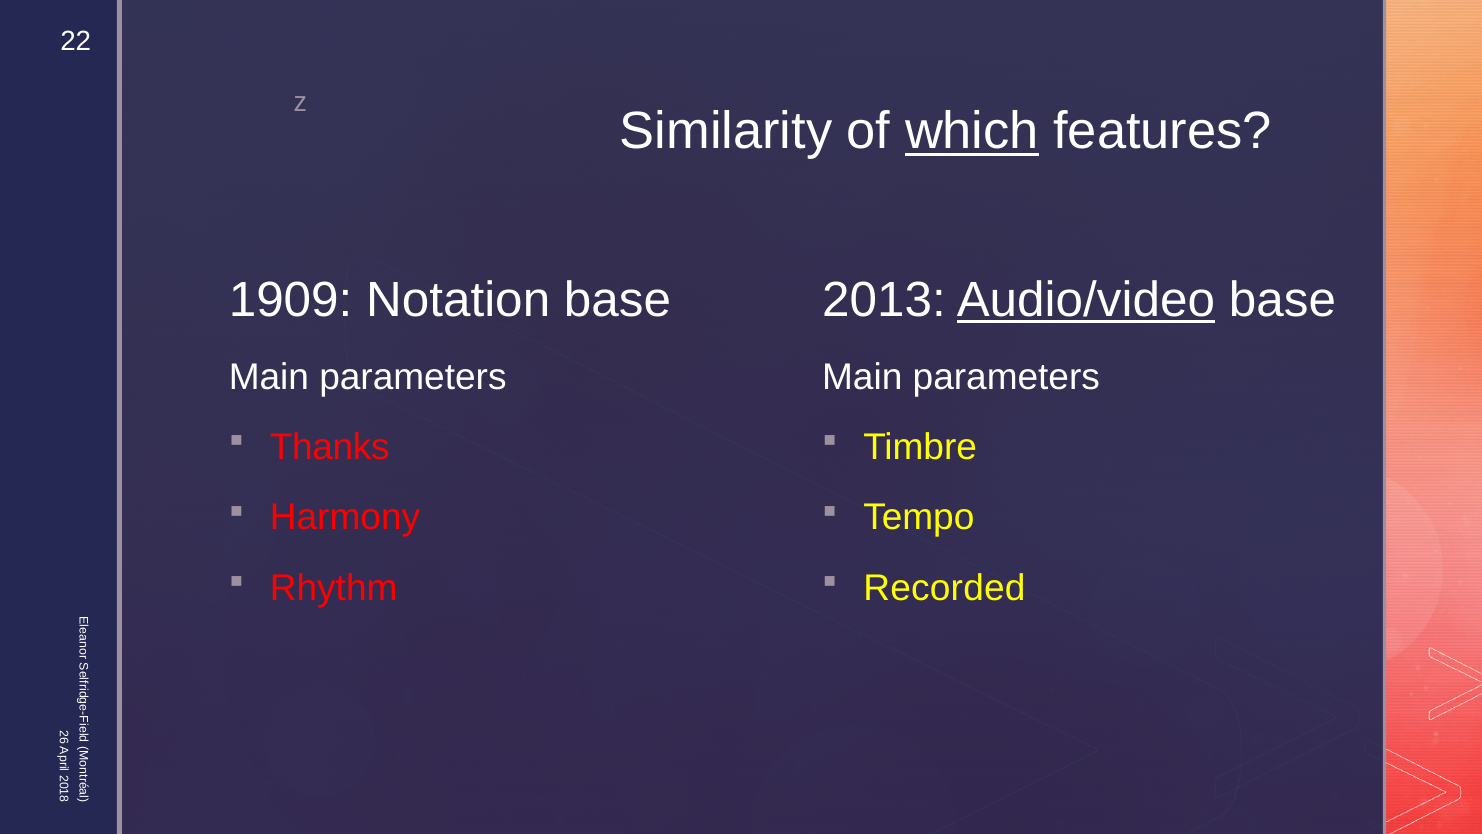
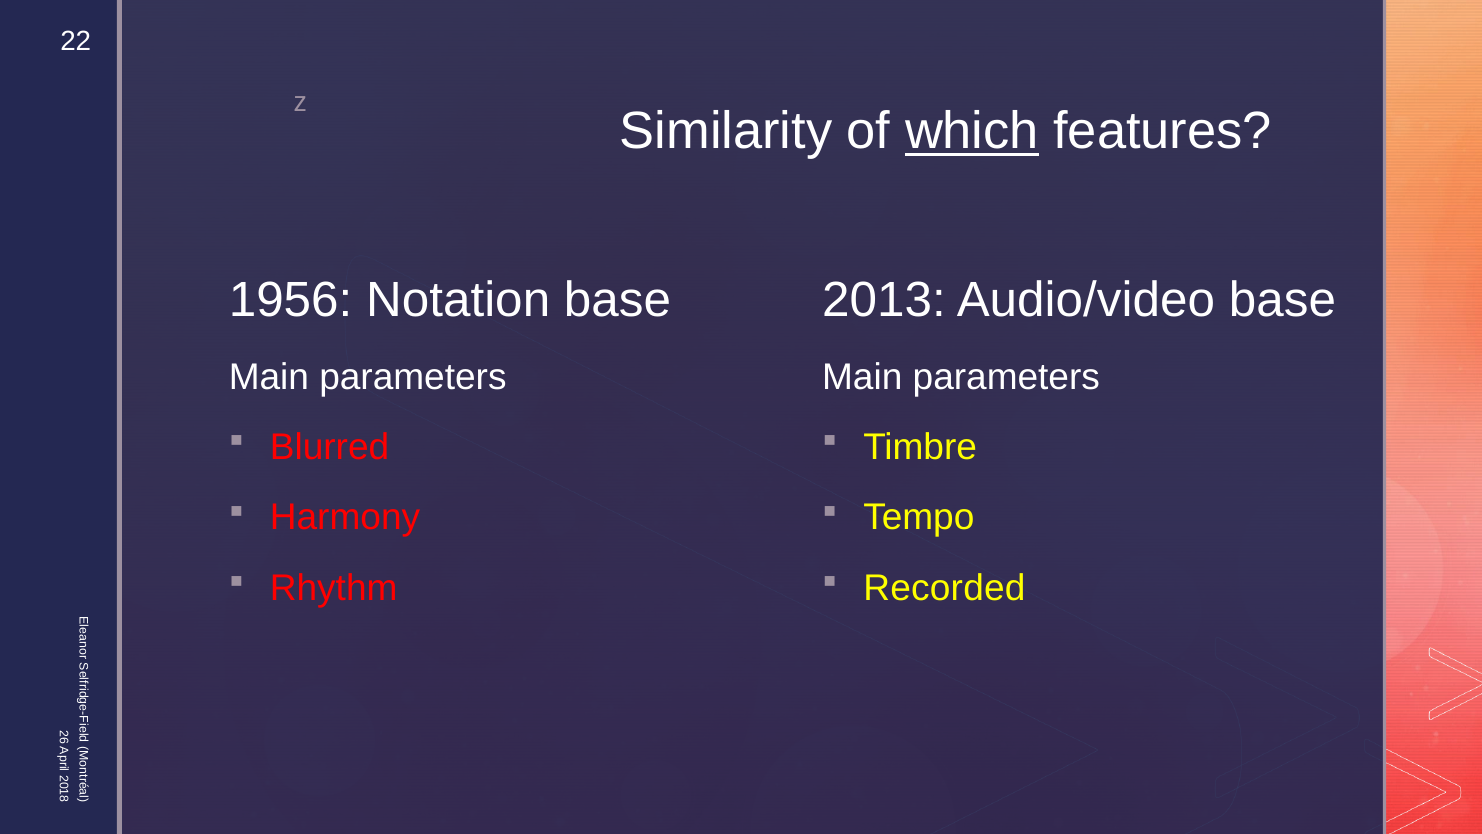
1909: 1909 -> 1956 (291, 300)
Audio/video underline: present -> none (1086, 300)
Thanks: Thanks -> Blurred (330, 447)
